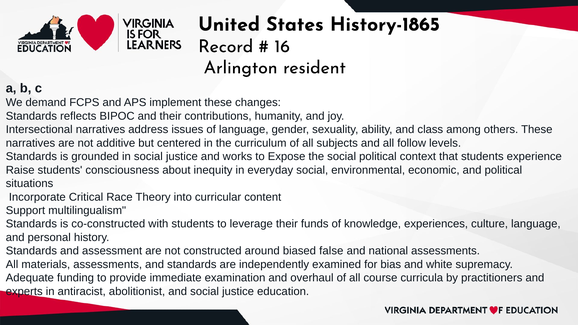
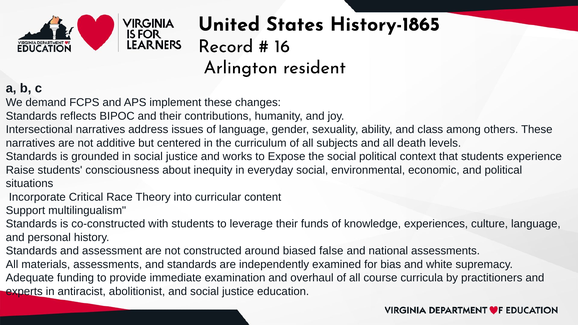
follow: follow -> death (412, 143)
